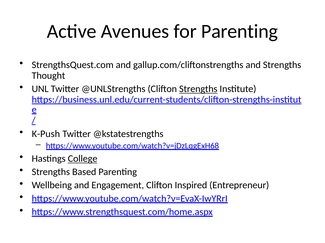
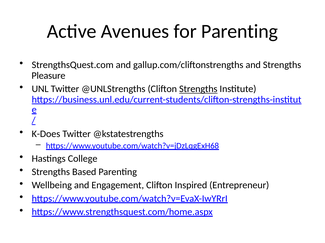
Thought: Thought -> Pleasure (48, 76)
K-Push: K-Push -> K-Does (46, 134)
College underline: present -> none (83, 159)
